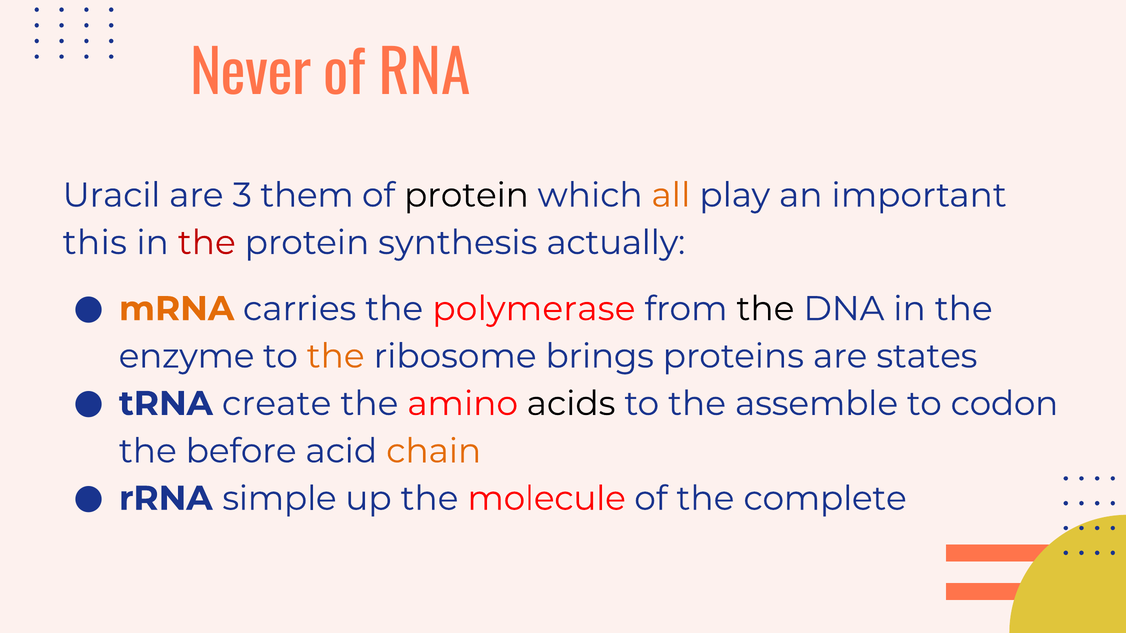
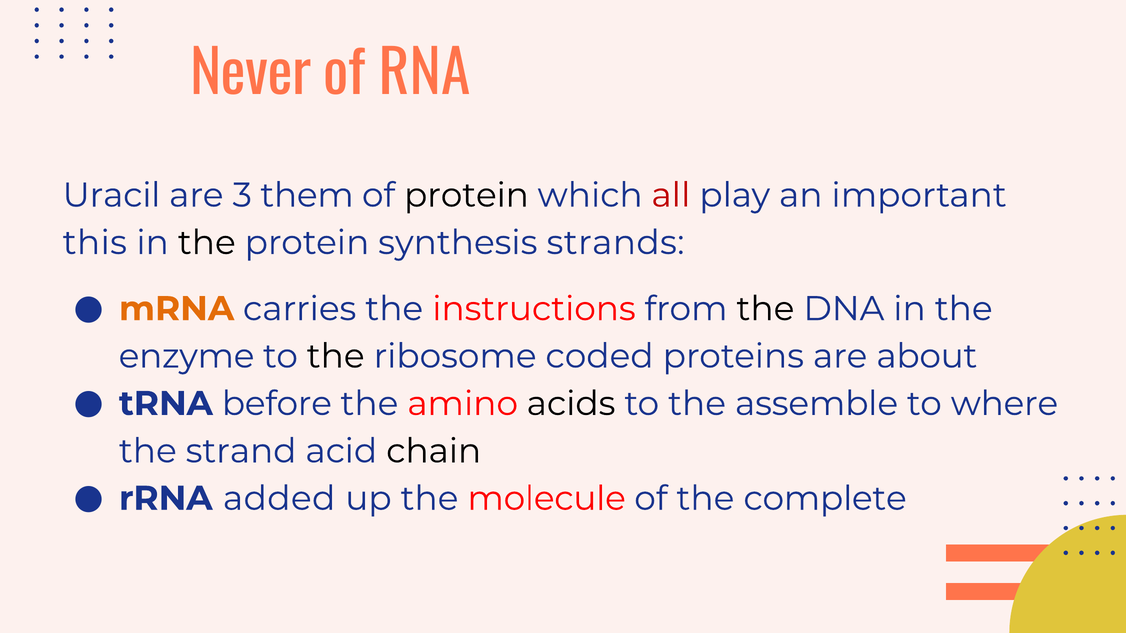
all colour: orange -> red (671, 195)
the colour: red -> black (207, 243)
actually: actually -> strands (616, 243)
polymerase: polymerase -> instructions (534, 309)
the colour: orange -> black (336, 356)
brings: brings -> coded (600, 356)
states: states -> about (927, 356)
create: create -> before (277, 404)
codon: codon -> where (1004, 404)
before: before -> strand (241, 451)
chain colour: orange -> black (434, 451)
simple: simple -> added (279, 499)
